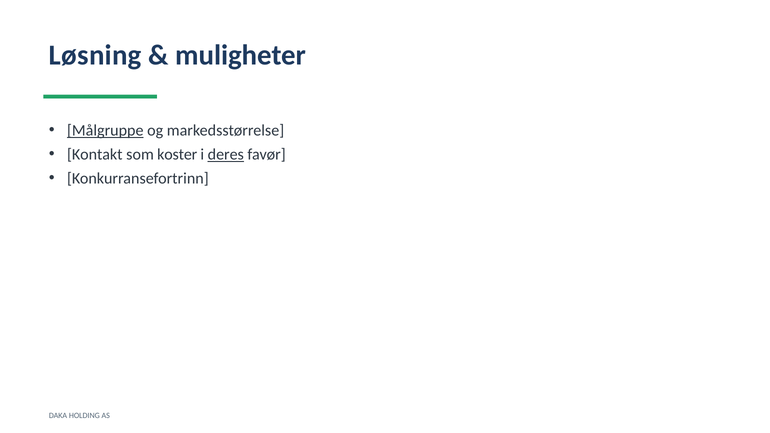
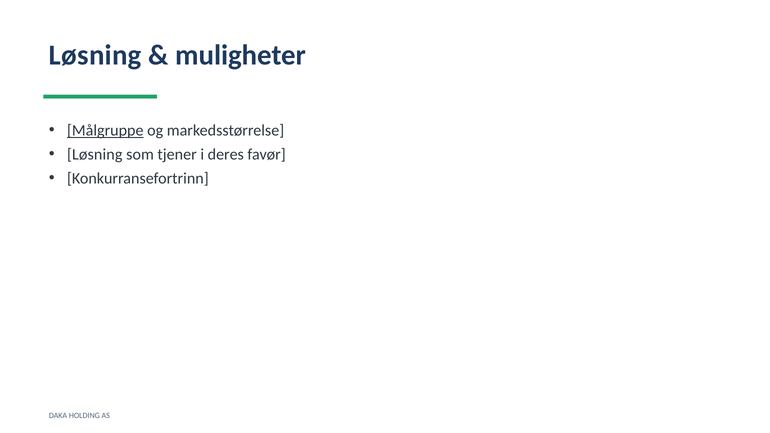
Kontakt: Kontakt -> Løsning (95, 154)
koster: koster -> tjener (177, 154)
deres underline: present -> none (226, 154)
